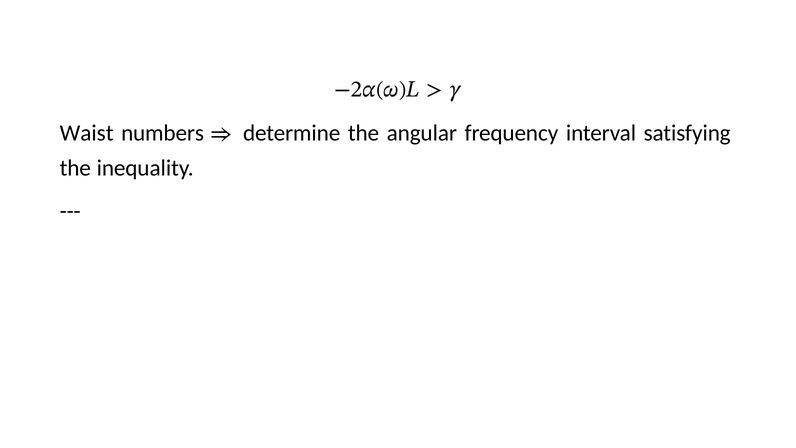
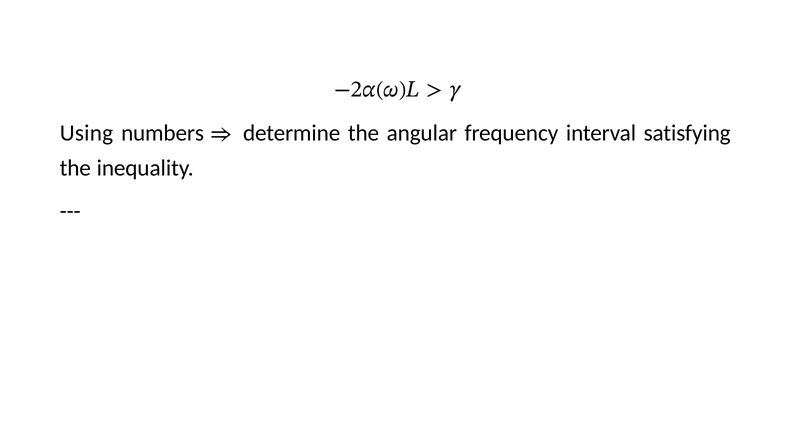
Waist: Waist -> Using (86, 133)
